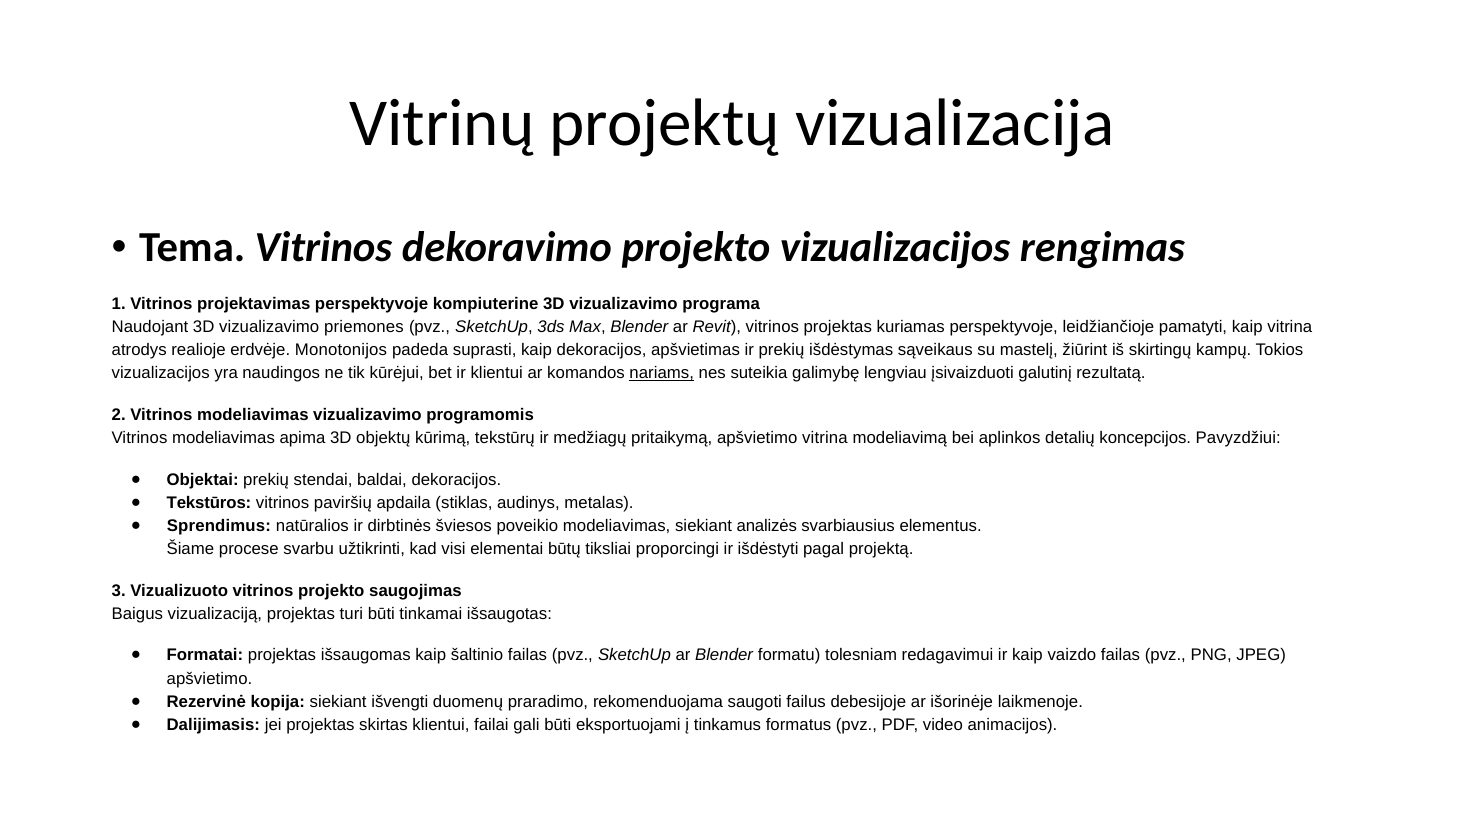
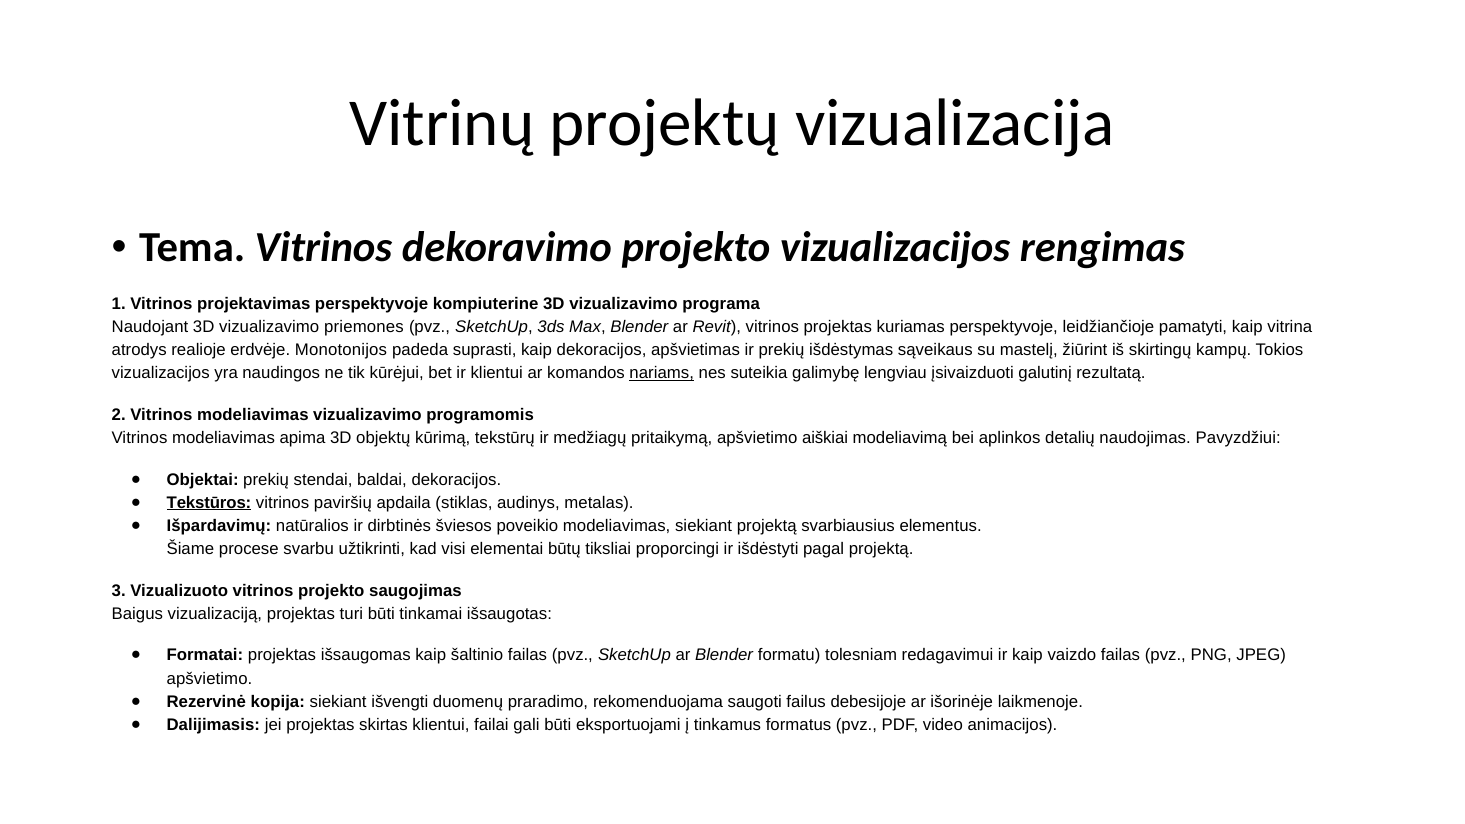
apšvietimo vitrina: vitrina -> aiškiai (825, 438)
koncepcijos: koncepcijos -> naudojimas (1145, 438)
Tekstūros underline: none -> present (209, 503)
Sprendimus: Sprendimus -> Išpardavimų (219, 526)
siekiant analizės: analizės -> projektą (767, 526)
